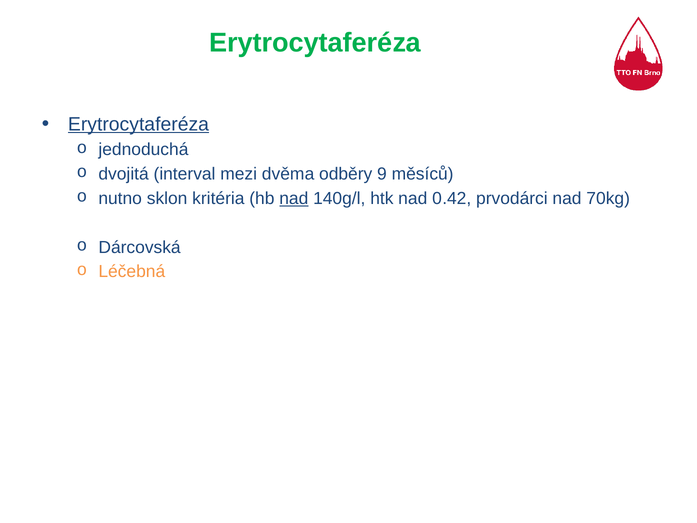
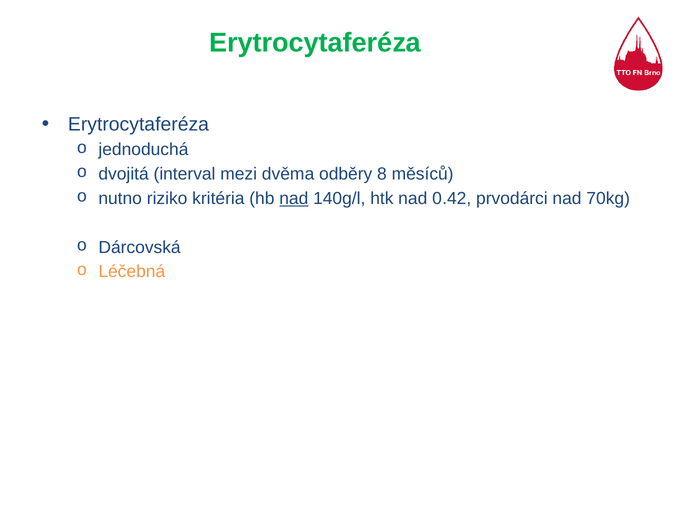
Erytrocytaferéza underline: present -> none (138, 124)
9: 9 -> 8 (382, 174)
sklon: sklon -> riziko (167, 198)
